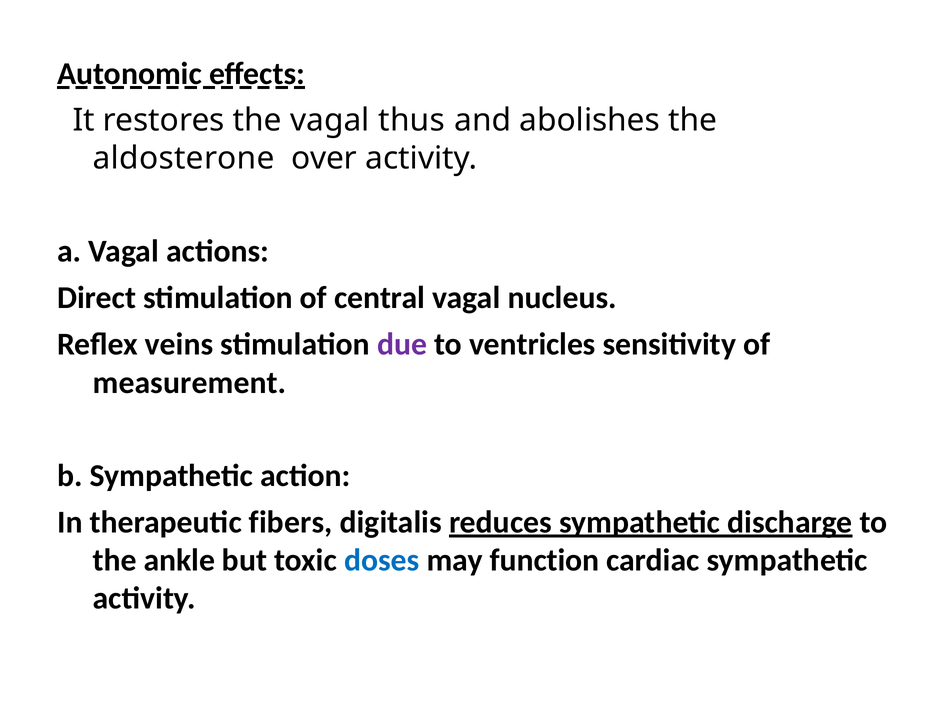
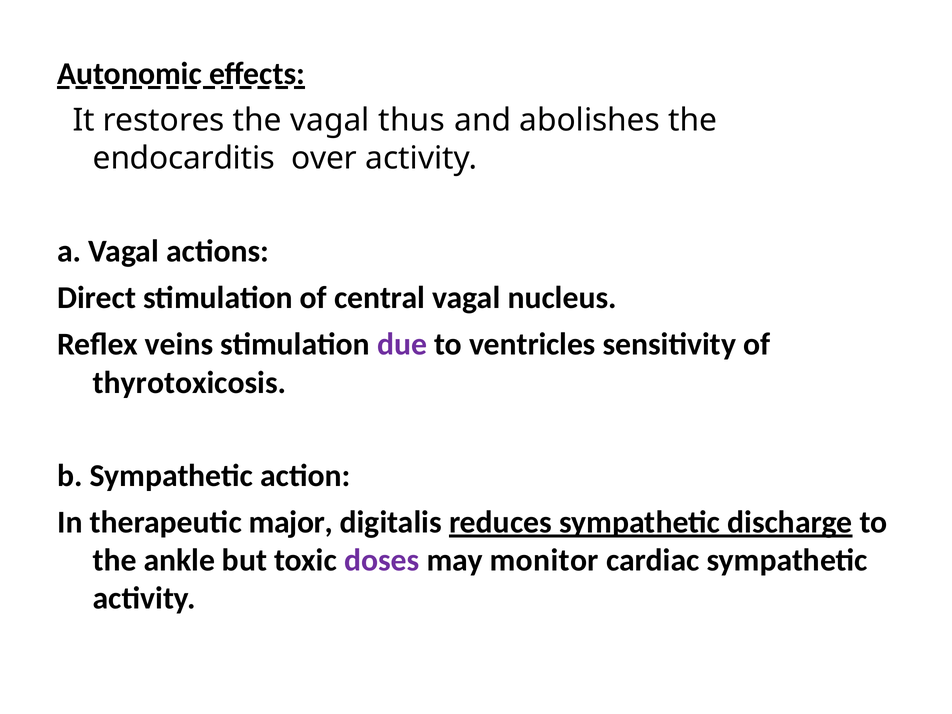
aldosterone: aldosterone -> endocarditis (184, 158)
measurement: measurement -> thyrotoxicosis (190, 383)
fibers: fibers -> major (291, 522)
doses colour: blue -> purple (382, 560)
function: function -> monitor (544, 560)
